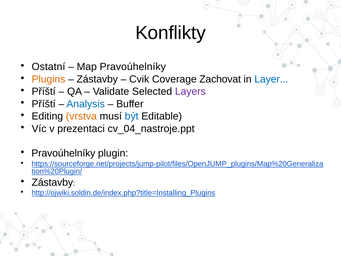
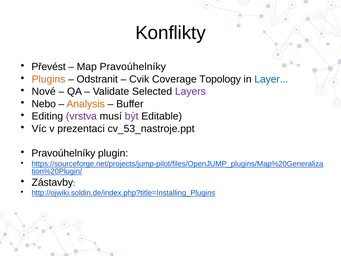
Ostatní: Ostatní -> Převést (49, 67)
Zástavby: Zástavby -> Odstranit (97, 79)
Zachovat: Zachovat -> Topology (220, 79)
Příští: Příští -> Nové (44, 91)
Příští: Příští -> Nebo (44, 104)
Analysis colour: blue -> orange (86, 104)
vrstva colour: orange -> purple (81, 116)
být colour: blue -> purple (132, 116)
cv_04_nastroje.ppt: cv_04_nastroje.ppt -> cv_53_nastroje.ppt (151, 128)
